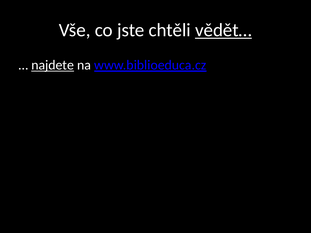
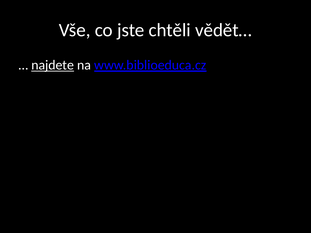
vědět… underline: present -> none (223, 30)
